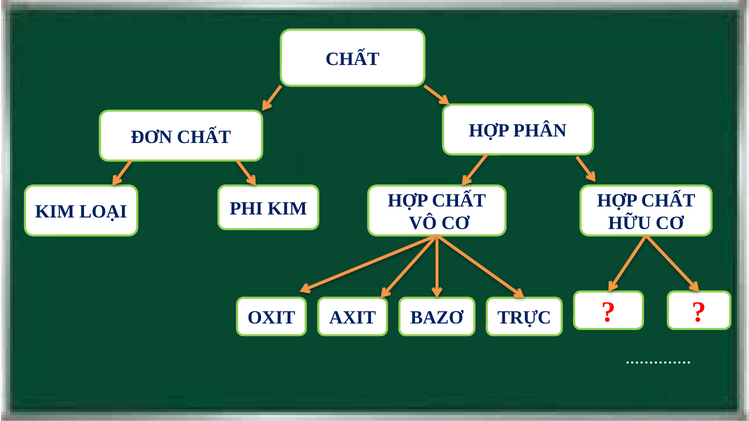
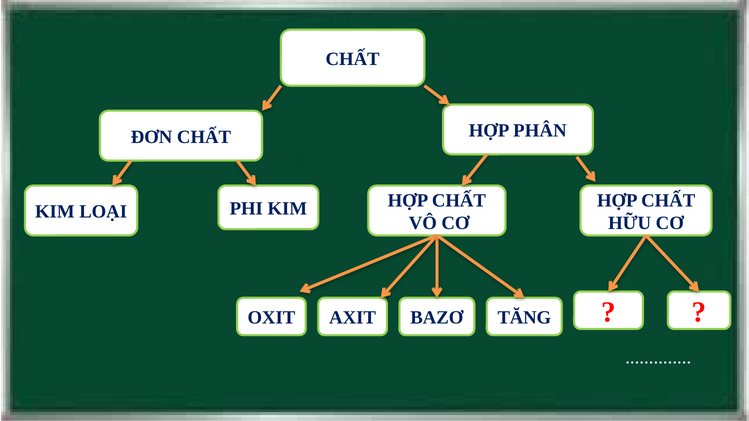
TRỰC: TRỰC -> TĂNG (524, 318)
